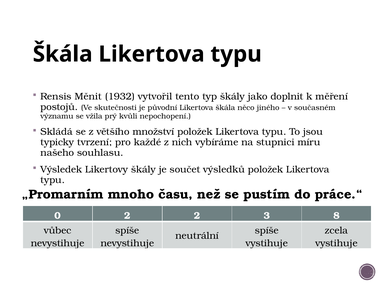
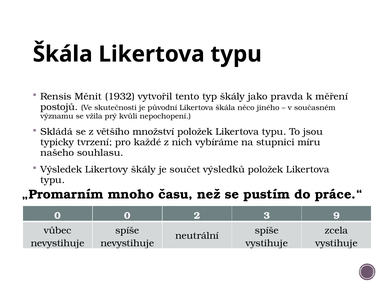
doplnit: doplnit -> pravda (287, 96)
0 2: 2 -> 0 (127, 215)
8: 8 -> 9 (336, 215)
